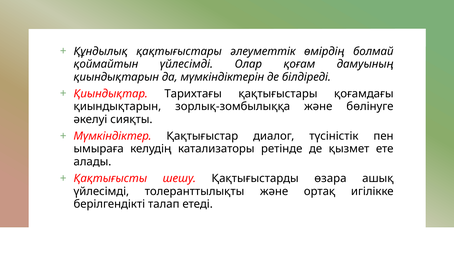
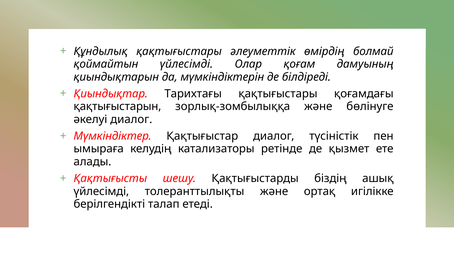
қиындықтарын: қиындықтарын -> қақтығыстарын (117, 107)
әкелуі сияқты: сияқты -> диалог (131, 120)
өзара: өзара -> біздің (330, 179)
